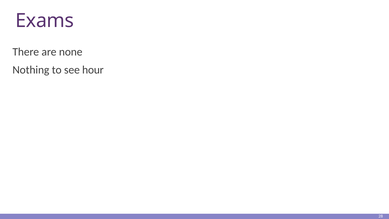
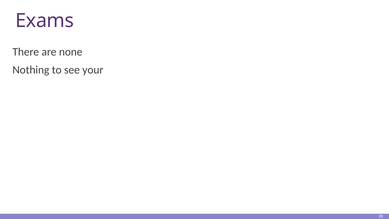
hour: hour -> your (93, 70)
